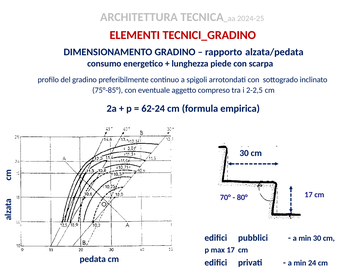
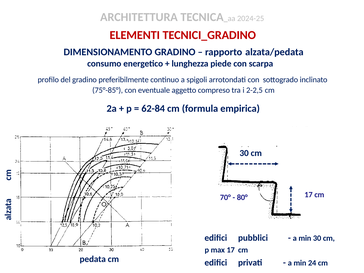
62-24: 62-24 -> 62-84 (153, 108)
